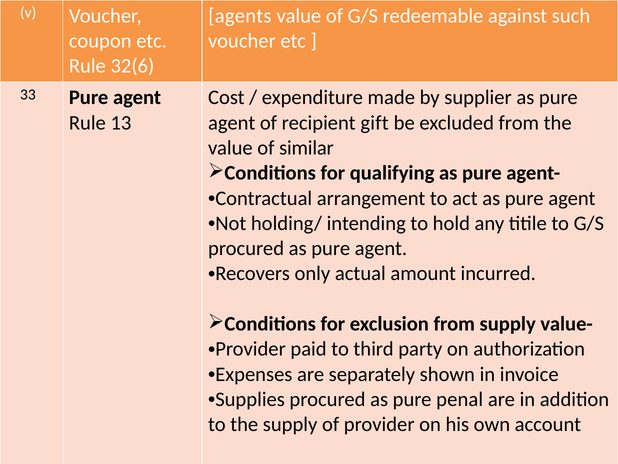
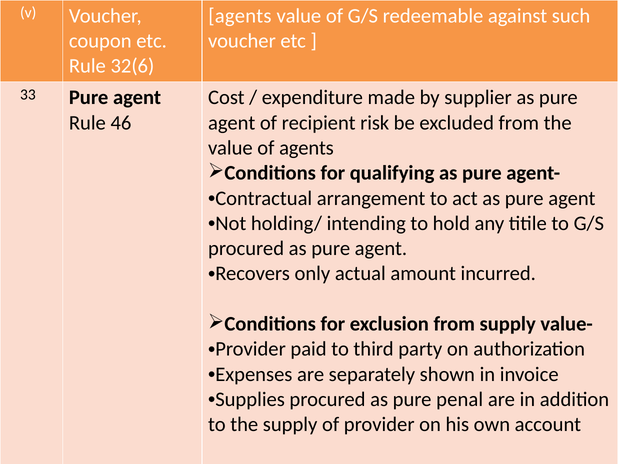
13: 13 -> 46 (121, 123)
gift: gift -> risk (375, 123)
of similar: similar -> agents (306, 148)
